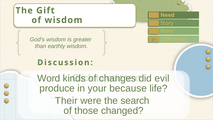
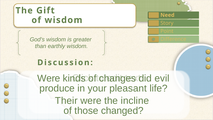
Word: Word -> Were (49, 78)
because: because -> pleasant (128, 88)
search: search -> incline (135, 100)
